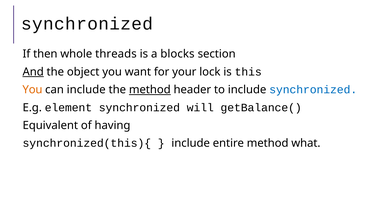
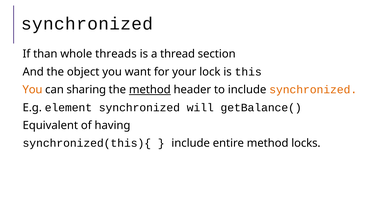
then: then -> than (45, 54)
blocks: blocks -> thread (178, 54)
And underline: present -> none (33, 72)
can include: include -> sharing (86, 90)
synchronized colour: blue -> orange (313, 90)
what: what -> locks (306, 143)
